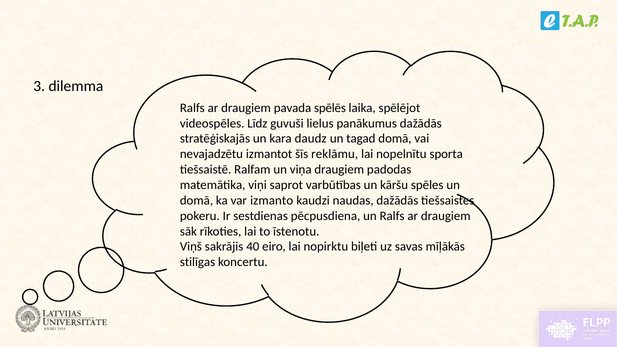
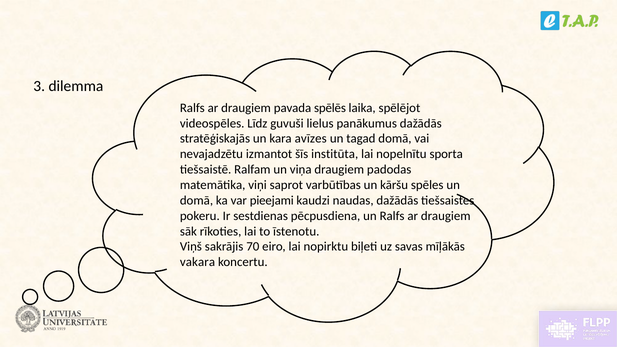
daudz: daudz -> avīzes (311, 139)
reklāmu: reklāmu -> institūta (335, 154)
izmanto: izmanto -> pieejami (272, 200)
40: 40 -> 70 (253, 247)
stilīgas: stilīgas -> vakara (197, 262)
